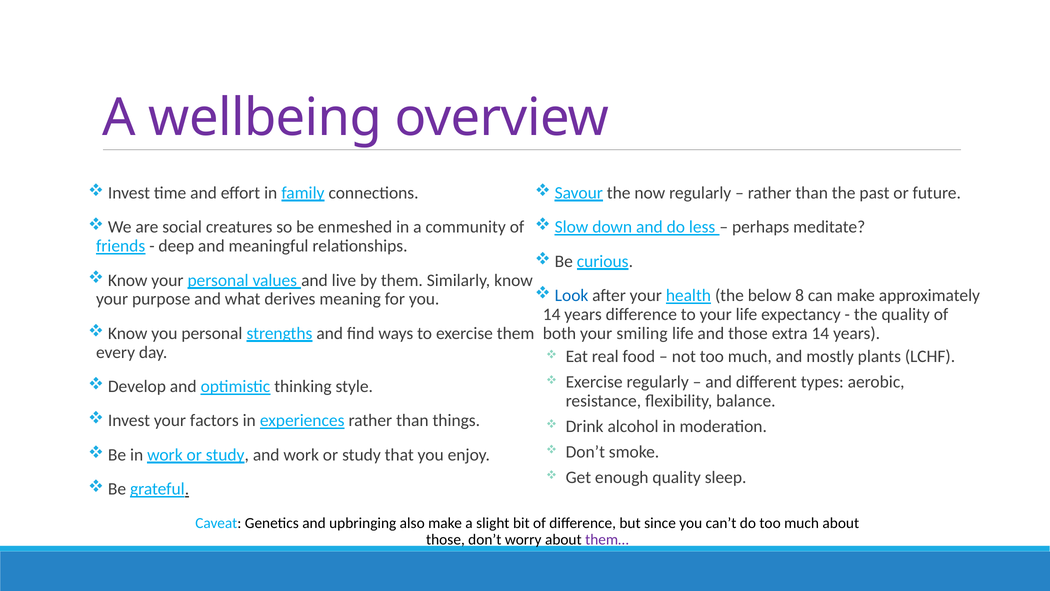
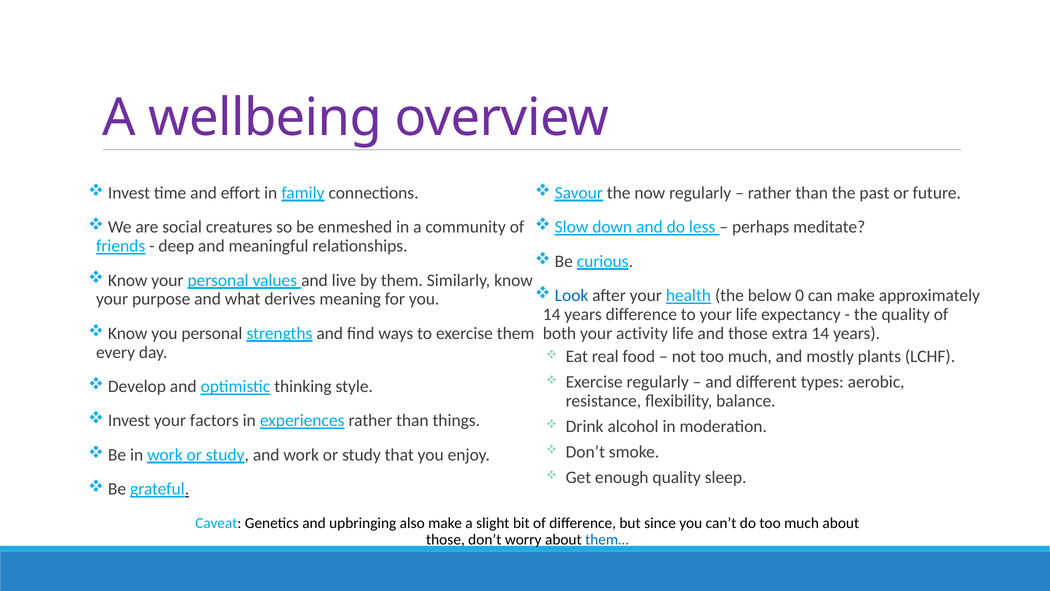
8: 8 -> 0 (800, 295)
smiling: smiling -> activity (642, 333)
them… colour: purple -> blue (607, 539)
